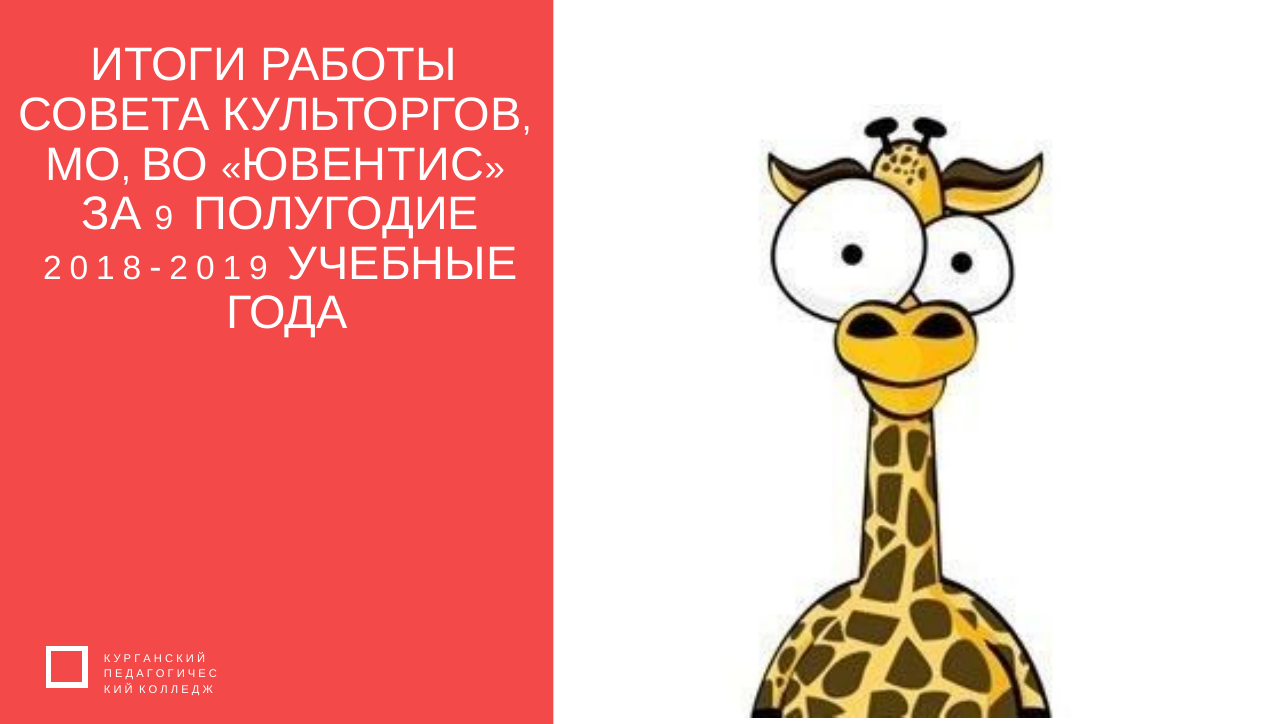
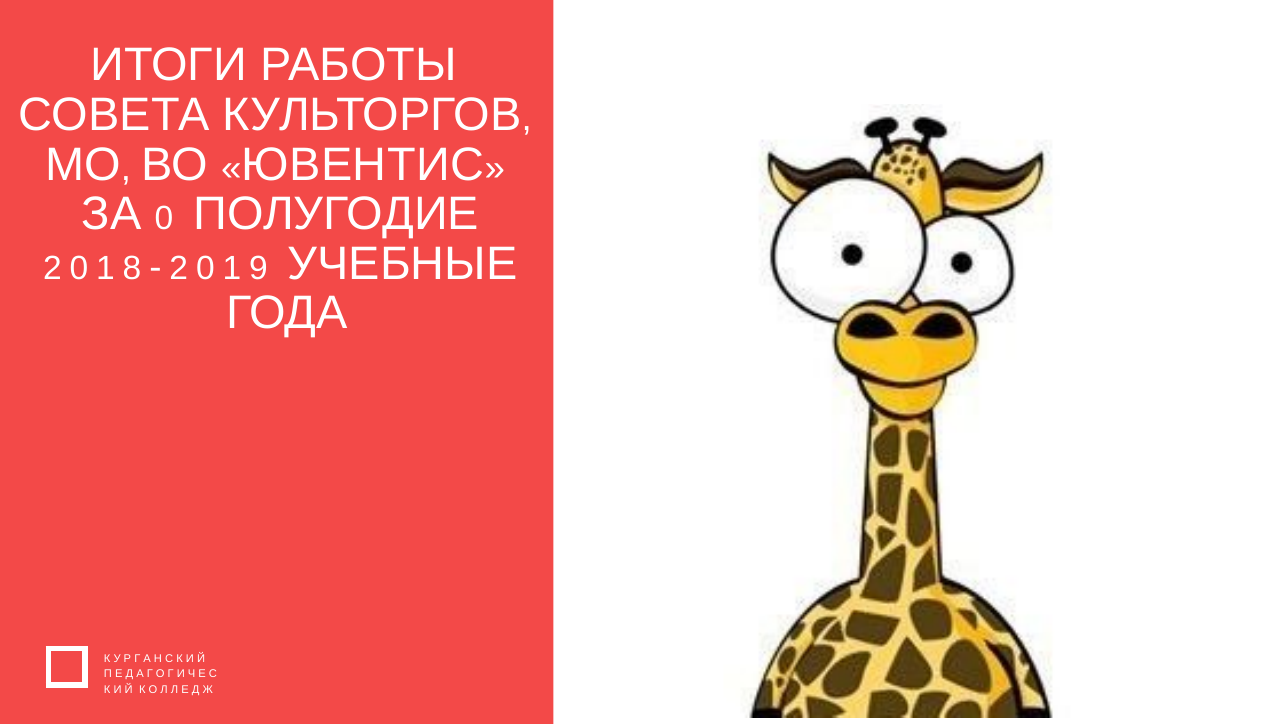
9: 9 -> 0 (164, 219)
